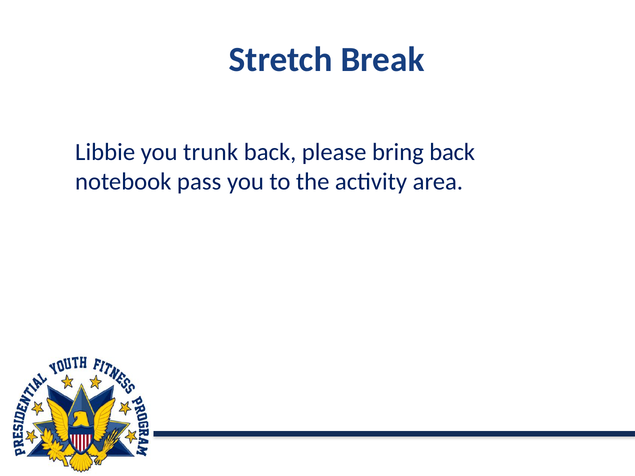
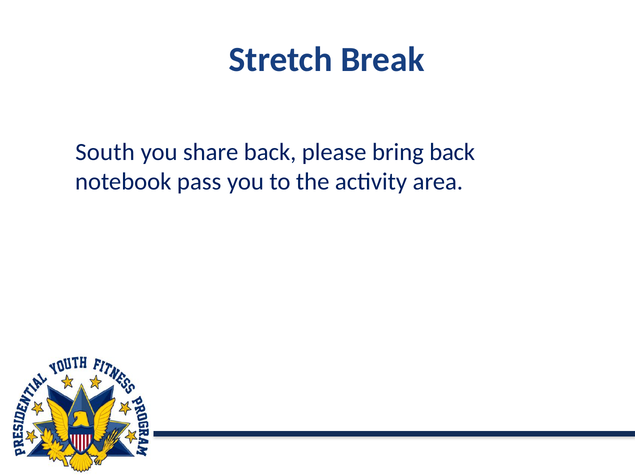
Libbie: Libbie -> South (105, 152)
trunk: trunk -> share (211, 152)
